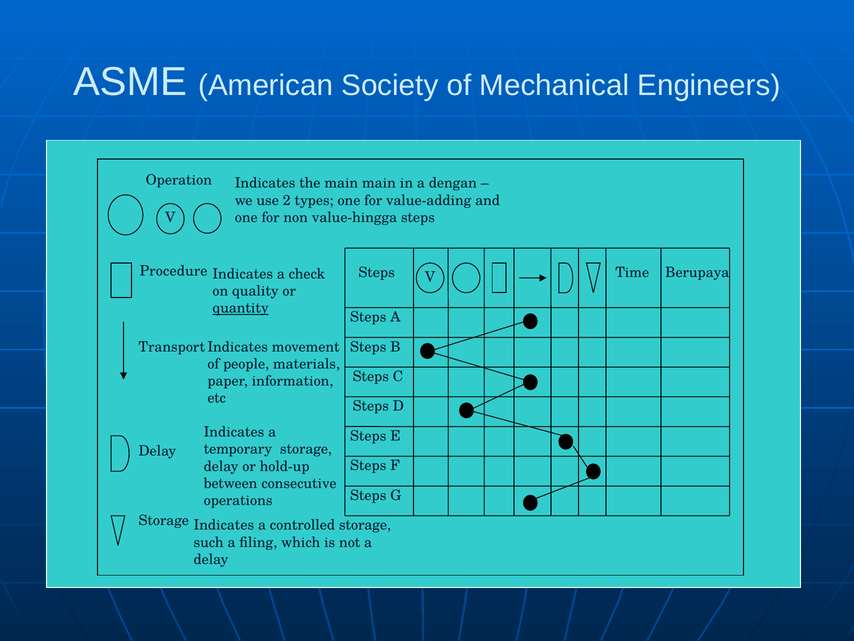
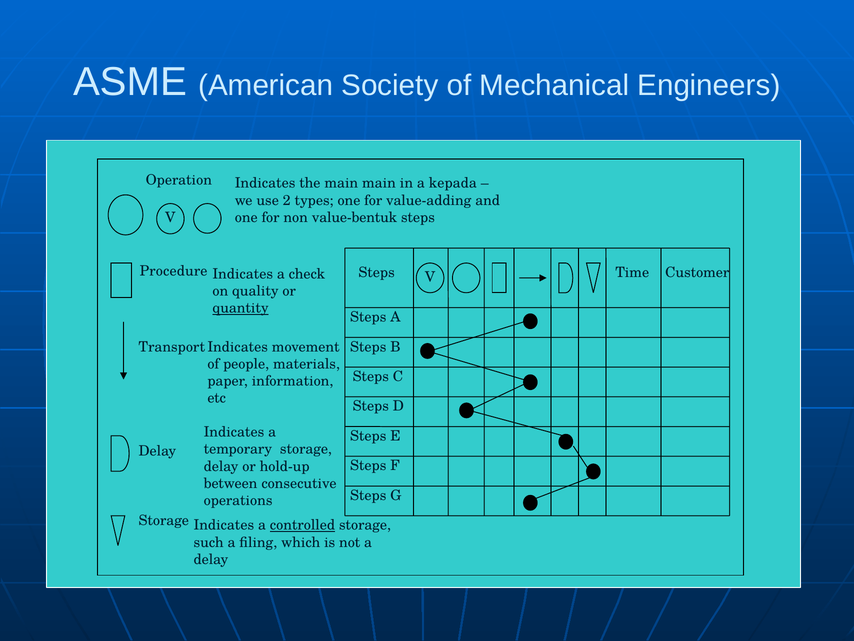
dengan: dengan -> kepada (453, 183)
value-hingga: value-hingga -> value-bentuk (354, 217)
Berupaya: Berupaya -> Customer (697, 272)
controlled underline: none -> present (302, 525)
